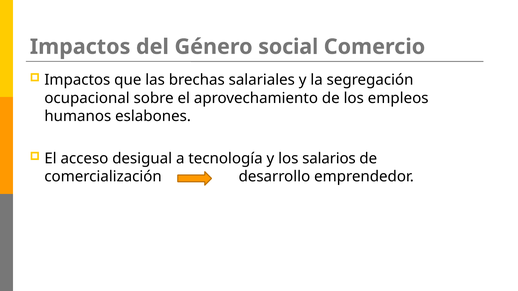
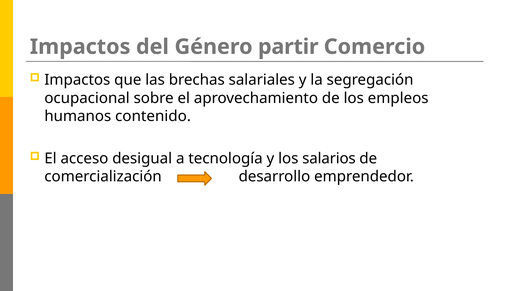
social: social -> partir (288, 47)
eslabones: eslabones -> contenido (153, 116)
